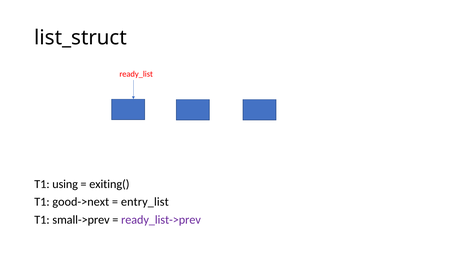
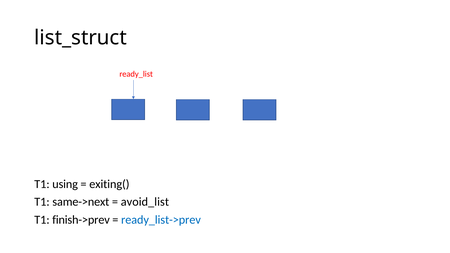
good->next: good->next -> same->next (81, 202)
entry_list: entry_list -> avoid_list (145, 202)
small->prev: small->prev -> finish->prev (81, 220)
ready_list->prev colour: purple -> blue (161, 220)
